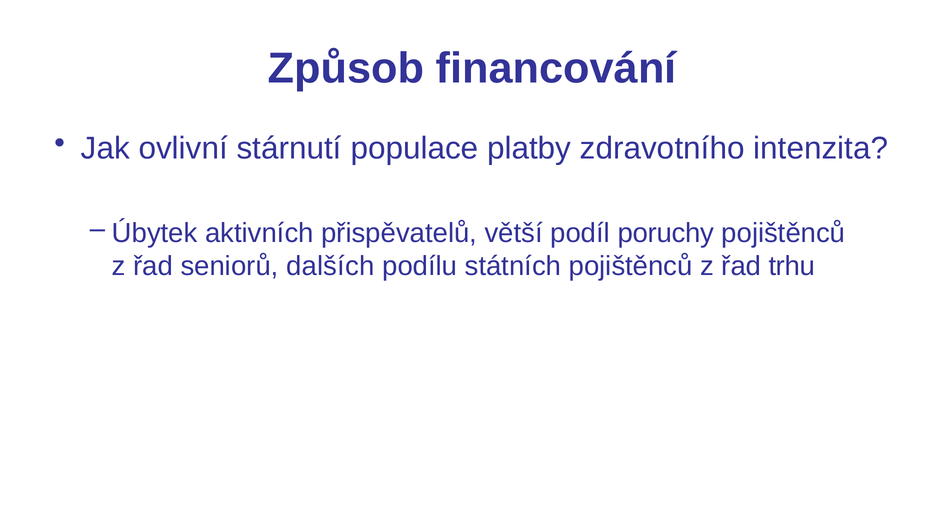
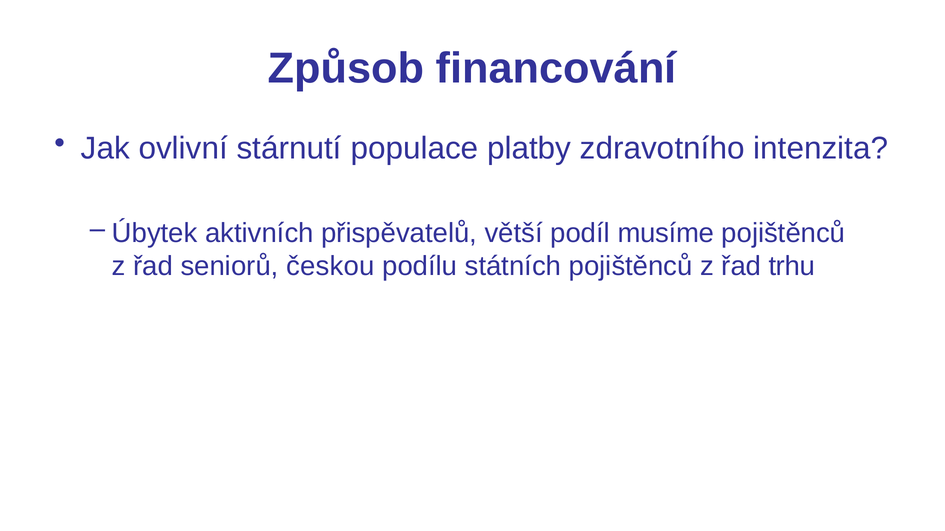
poruchy: poruchy -> musíme (666, 233)
dalších: dalších -> českou (330, 267)
